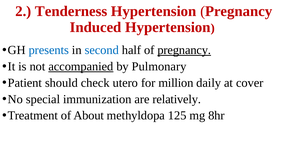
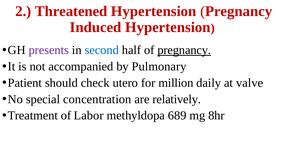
Tenderness: Tenderness -> Threatened (71, 11)
presents colour: blue -> purple (49, 50)
accompanied underline: present -> none (81, 67)
cover: cover -> valve (250, 83)
immunization: immunization -> concentration (97, 99)
About: About -> Labor (89, 116)
125: 125 -> 689 (177, 116)
